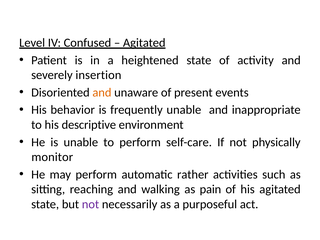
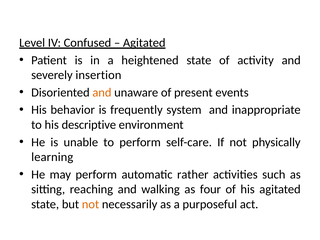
frequently unable: unable -> system (184, 110)
monitor: monitor -> learning (52, 157)
pain: pain -> four (210, 189)
not colour: purple -> orange (90, 204)
